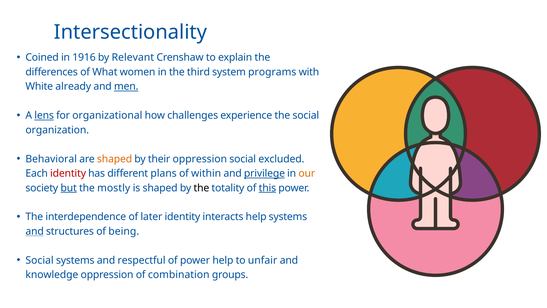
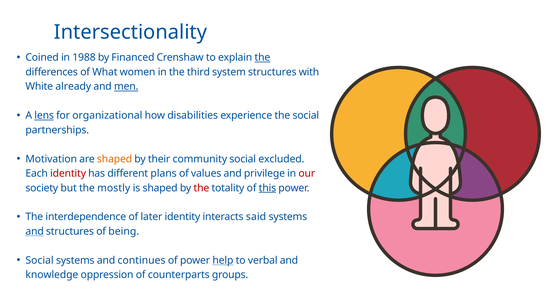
1916: 1916 -> 1988 (84, 58)
Relevant: Relevant -> Financed (133, 58)
the underline: none -> present (262, 58)
system programs: programs -> structures (272, 72)
challenges: challenges -> disabilities (193, 115)
organization: organization -> partnerships (57, 130)
Behavioral: Behavioral -> Motivation (51, 159)
their oppression: oppression -> community (200, 159)
within: within -> values (206, 173)
privilege underline: present -> none (265, 173)
our colour: orange -> red (307, 173)
but underline: present -> none (69, 188)
the colour: black -> red (201, 188)
interacts help: help -> said (256, 217)
respectful: respectful -> continues (142, 260)
help underline: none -> present (223, 260)
unfair: unfair -> verbal (263, 260)
combination: combination -> counterparts (179, 275)
